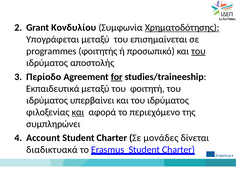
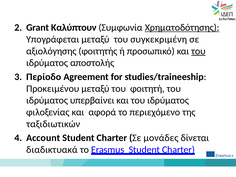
Κονδυλίου: Κονδυλίου -> Καλύπτουν (74, 28)
επισημαίνεται: επισημαίνεται -> συγκεκριμένη (159, 39)
programmes: programmes -> αξιολόγησης (51, 51)
for underline: present -> none (117, 77)
Εκπαιδευτικά: Εκπαιδευτικά -> Προκειμένου (53, 89)
και underline: present -> none (78, 112)
συμπληρώνει: συμπληρώνει -> ταξιδιωτικών (53, 124)
